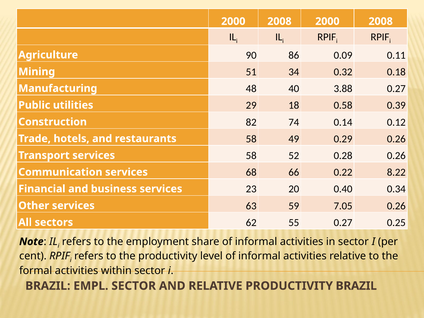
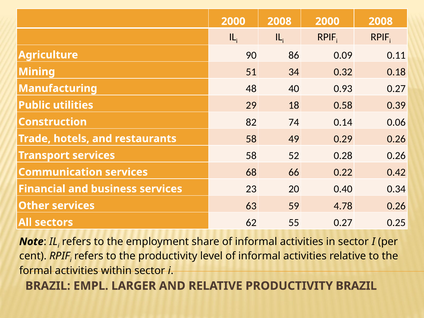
3.88: 3.88 -> 0.93 (343, 89)
0.12: 0.12 -> 0.06 (396, 122)
8.22: 8.22 -> 0.42 (396, 172)
7.05: 7.05 -> 4.78 (343, 206)
EMPL SECTOR: SECTOR -> LARGER (134, 286)
